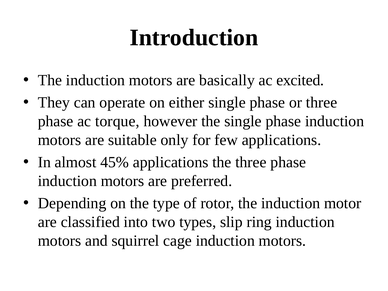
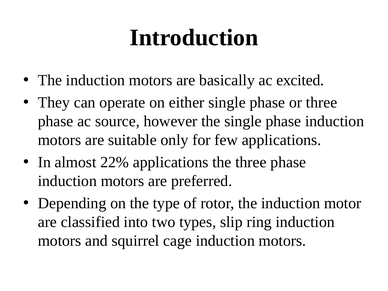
torque: torque -> source (117, 121)
45%: 45% -> 22% (115, 162)
